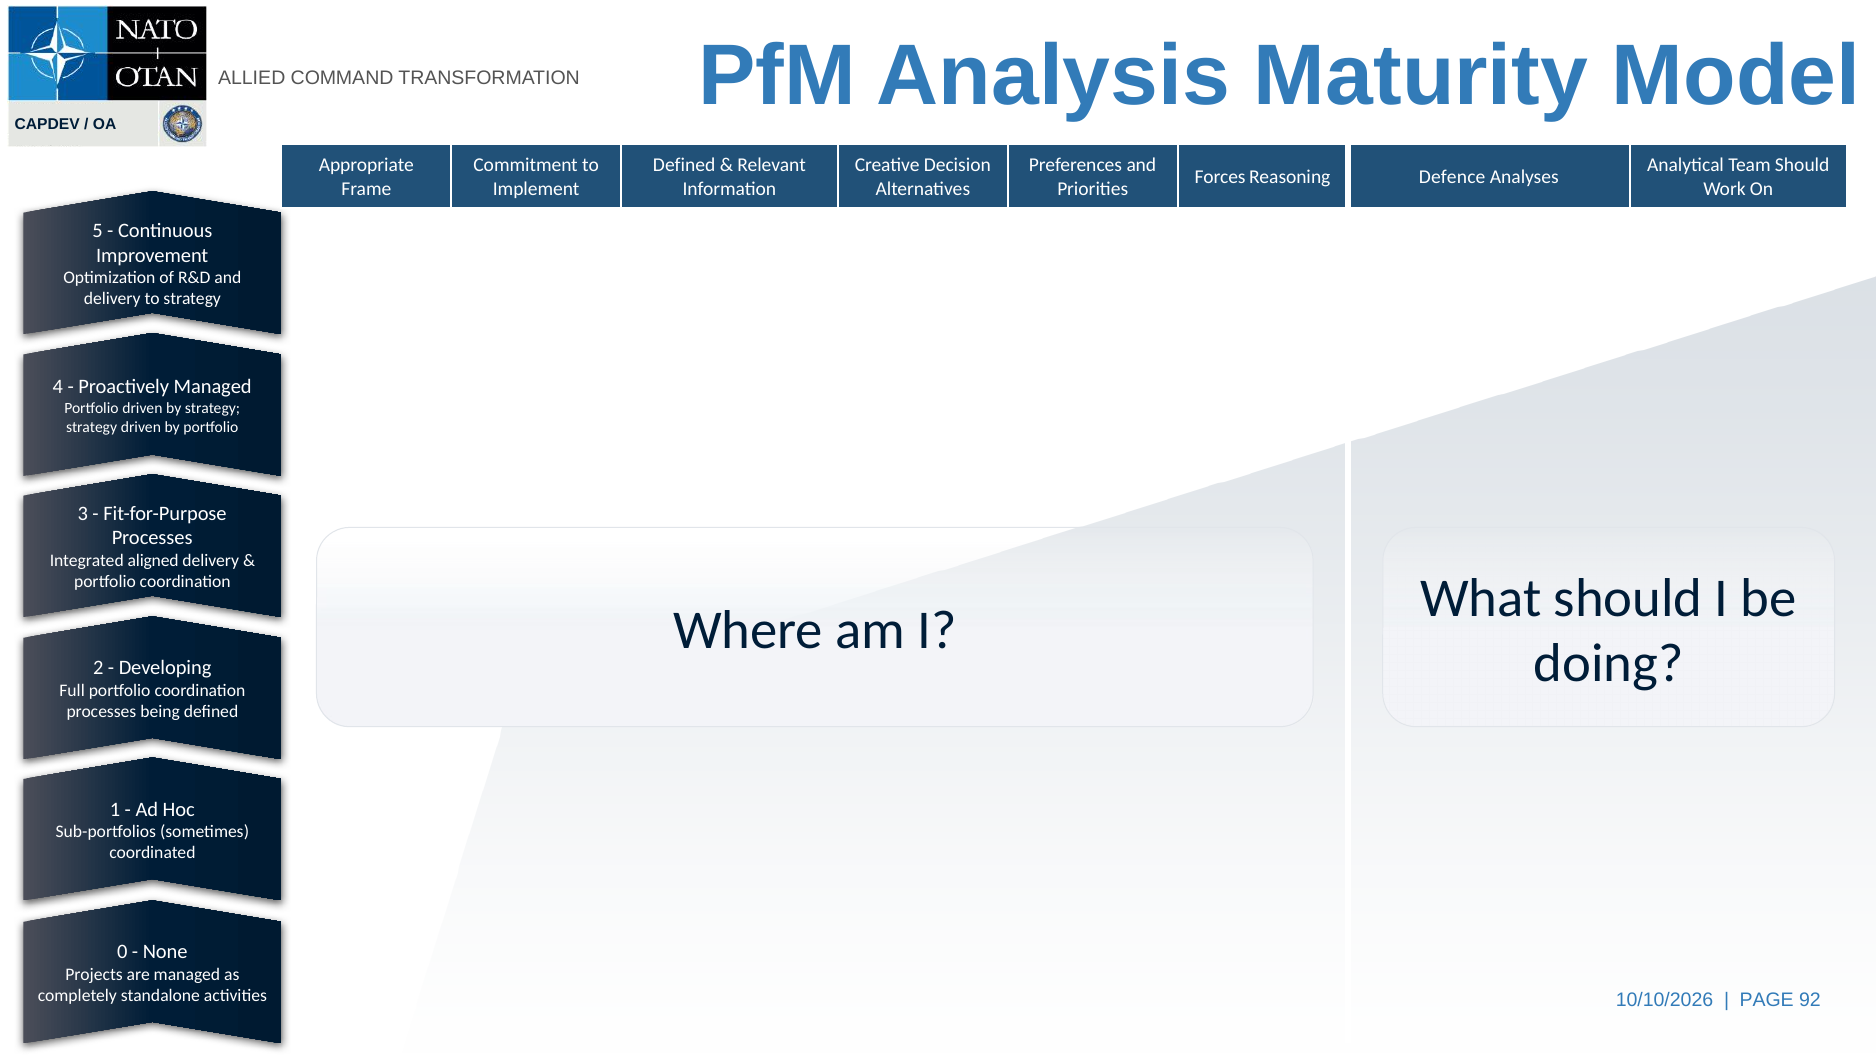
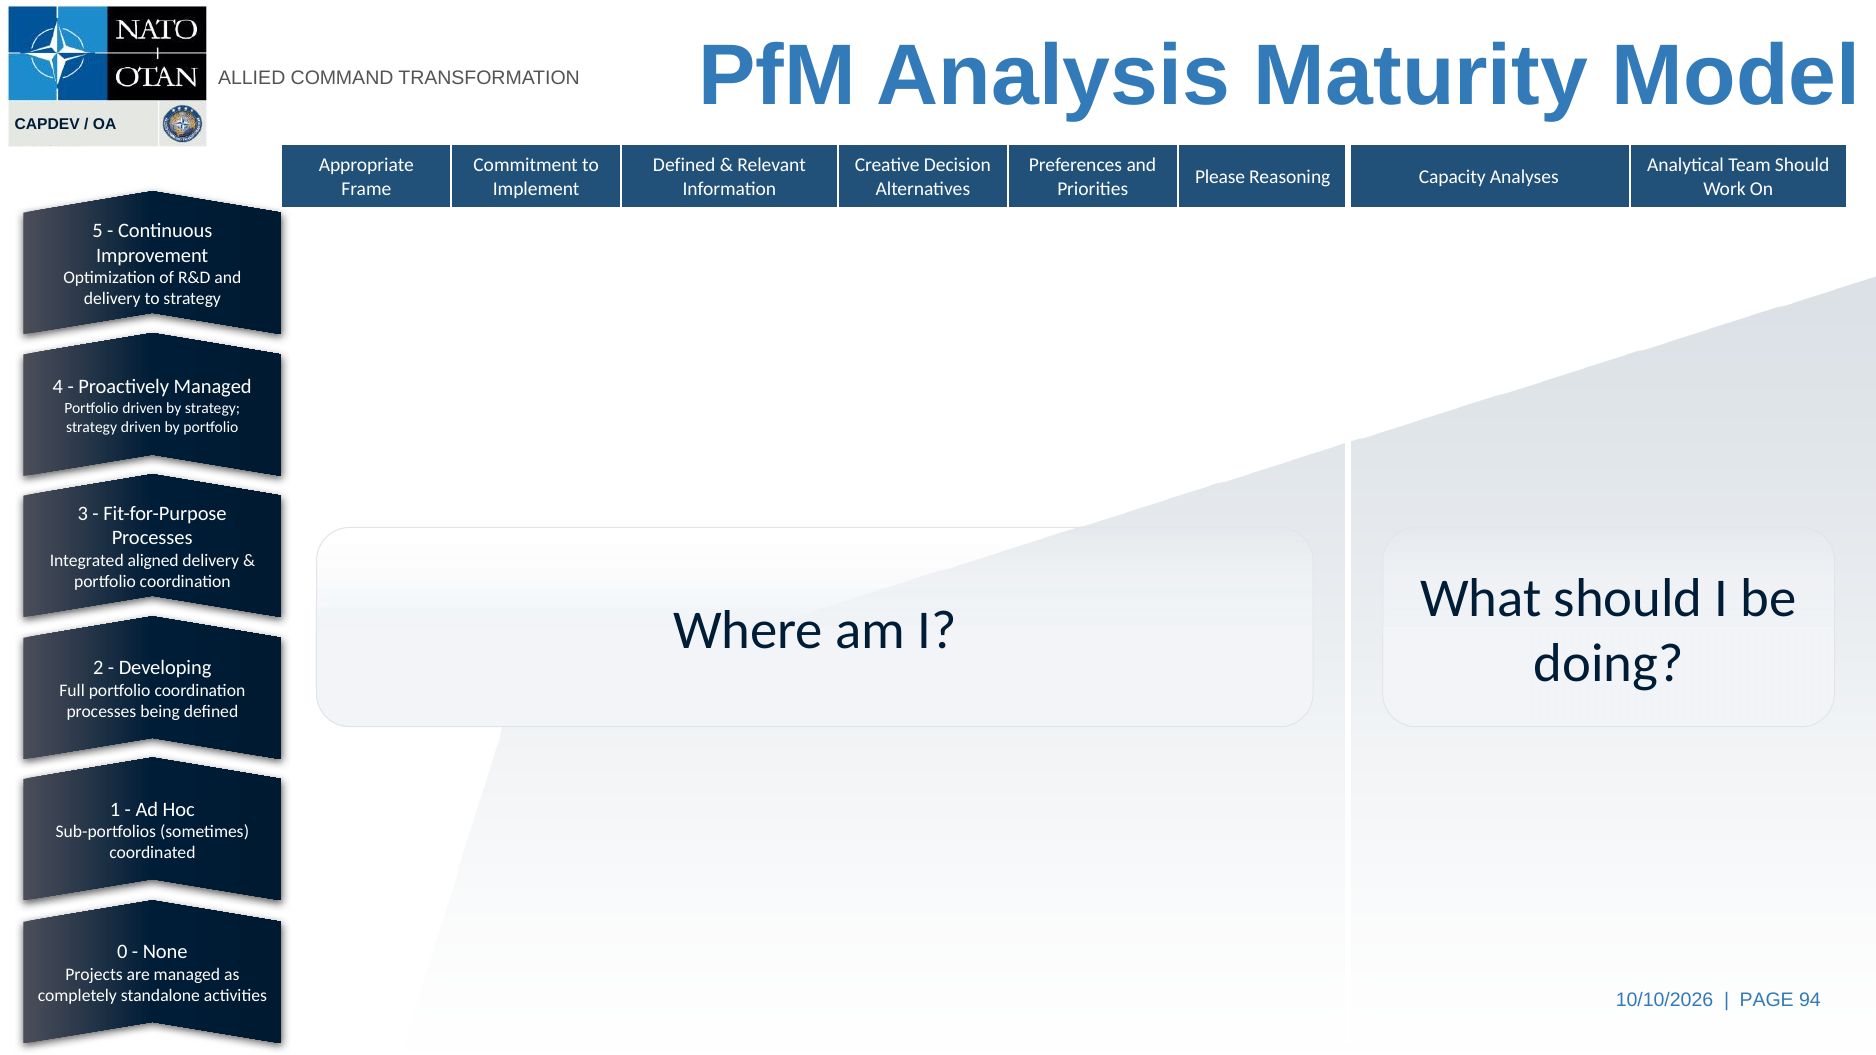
Forces: Forces -> Please (1220, 177)
Defence: Defence -> Capacity (1452, 177)
92: 92 -> 94 (1810, 1000)
